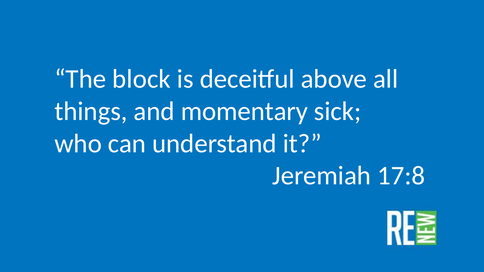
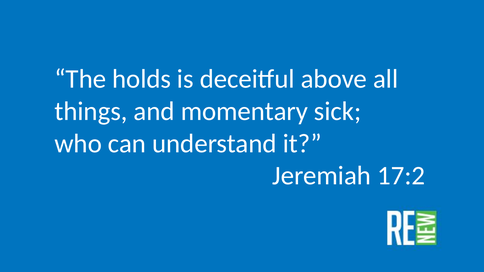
block: block -> holds (142, 79)
17:8: 17:8 -> 17:2 (401, 176)
